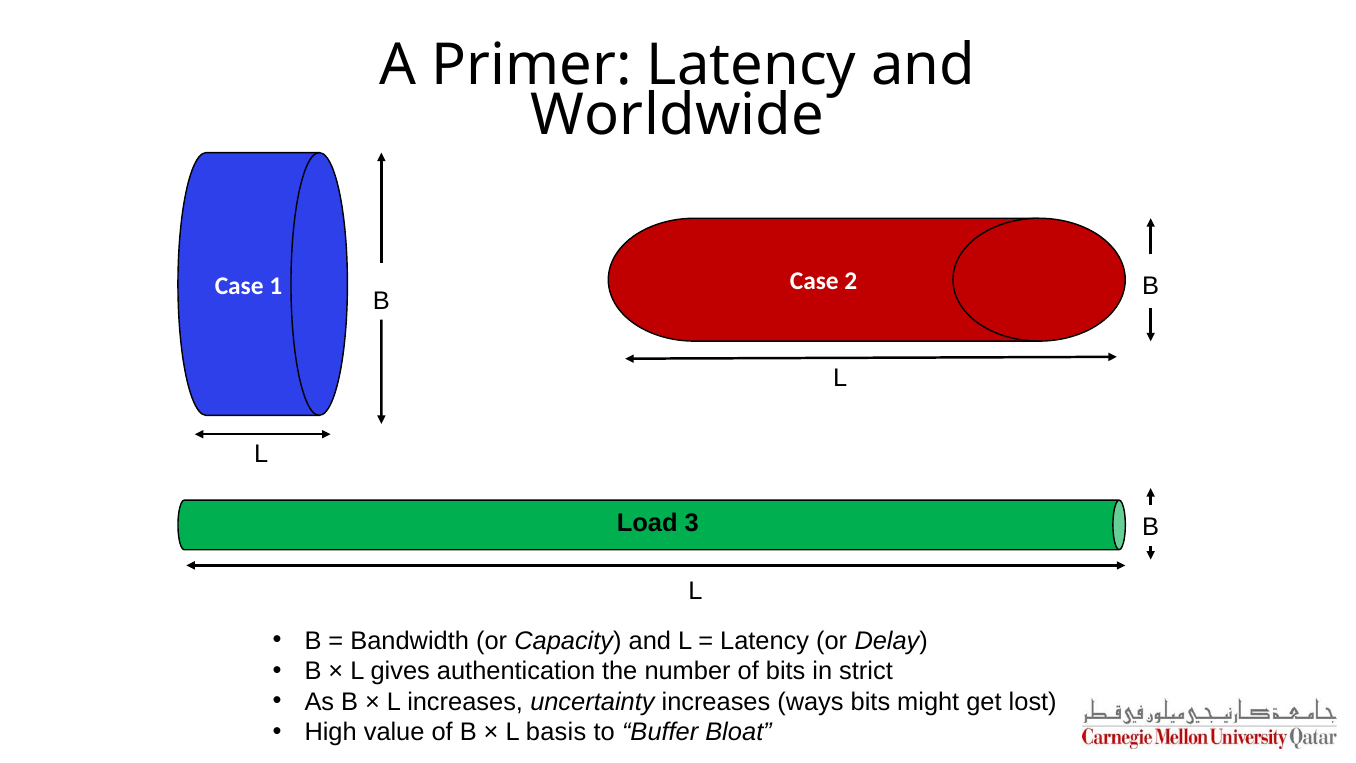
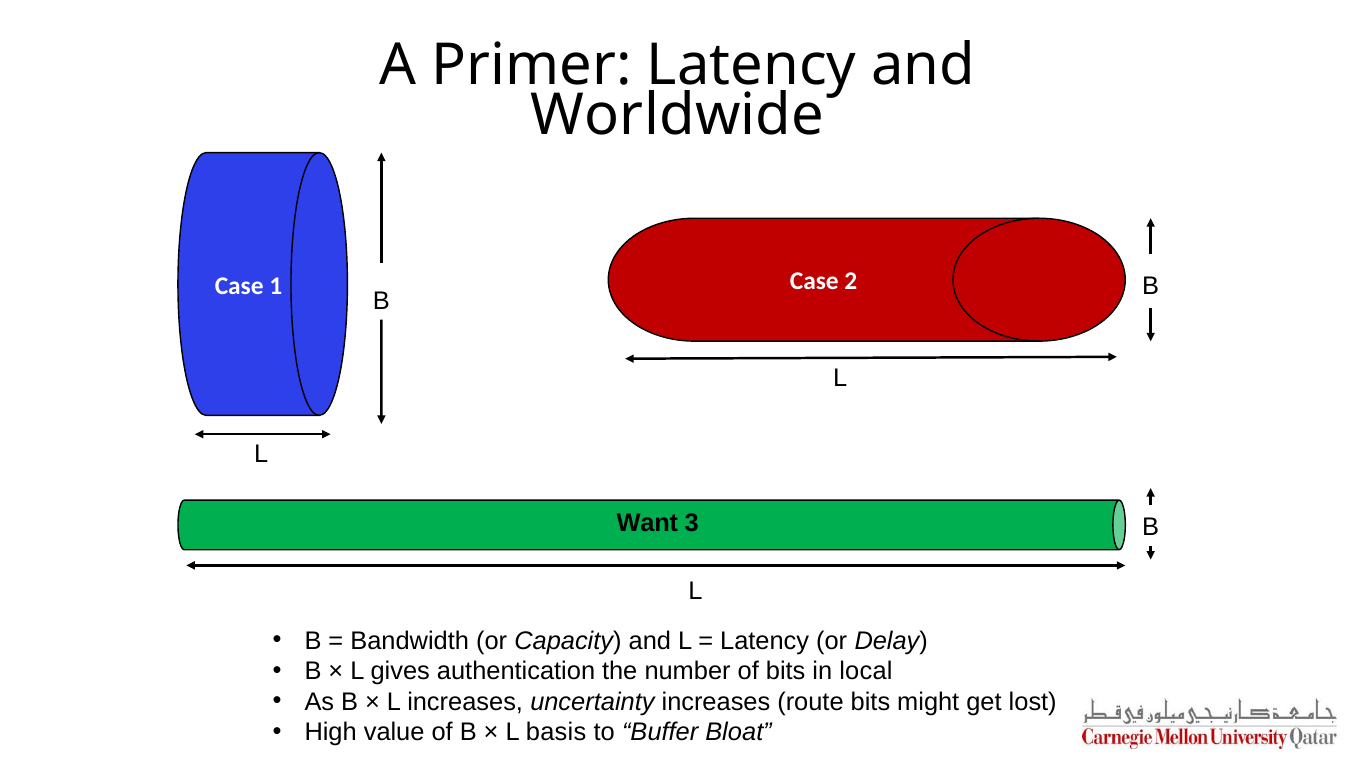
Load: Load -> Want (647, 523)
strict: strict -> local (866, 671)
ways: ways -> route (810, 702)
